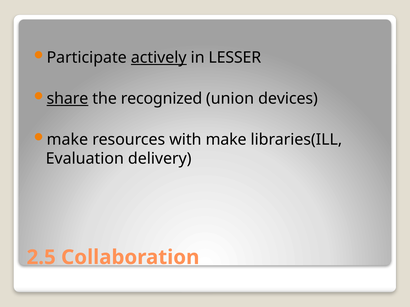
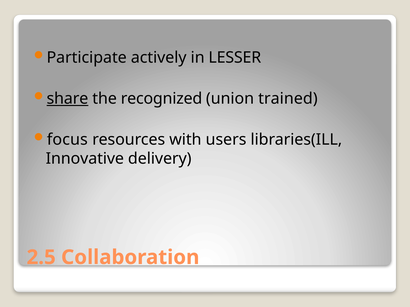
actively underline: present -> none (159, 58)
devices: devices -> trained (288, 99)
make: make -> focus (67, 140)
with make: make -> users (226, 140)
Evaluation: Evaluation -> Innovative (85, 159)
